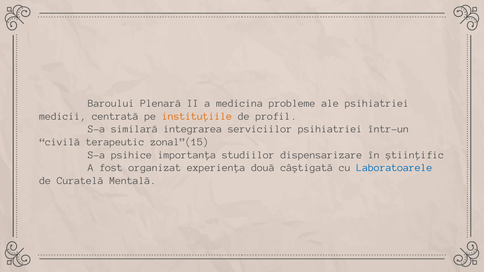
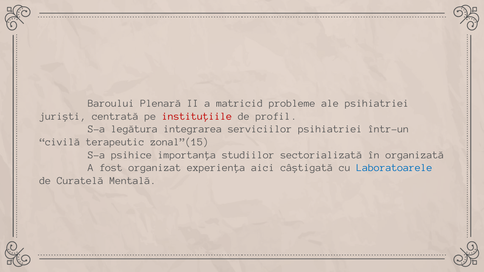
medicina: medicina -> matricid (240, 103)
medicii: medicii -> juriști (63, 116)
instituţiile colour: orange -> red (197, 116)
similară: similară -> legătura (135, 129)
dispensarizare: dispensarizare -> sectorializată (321, 155)
științific: științific -> organizată (415, 155)
două: două -> aici (263, 168)
